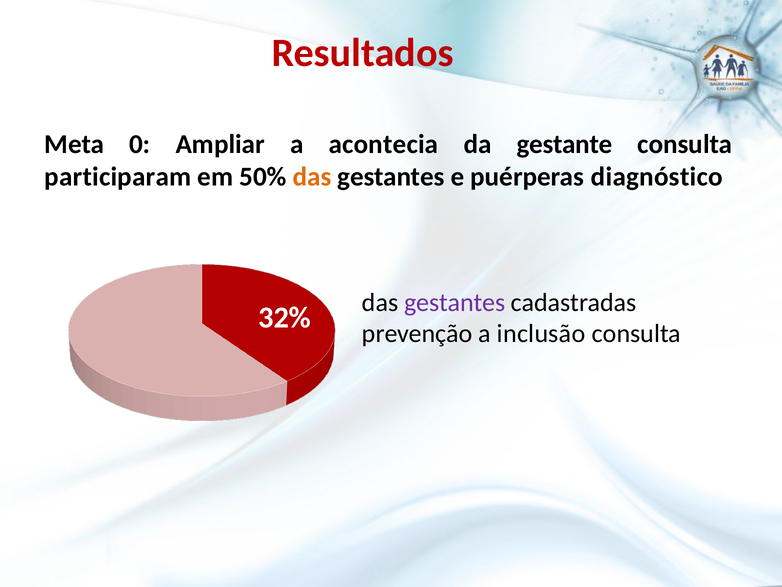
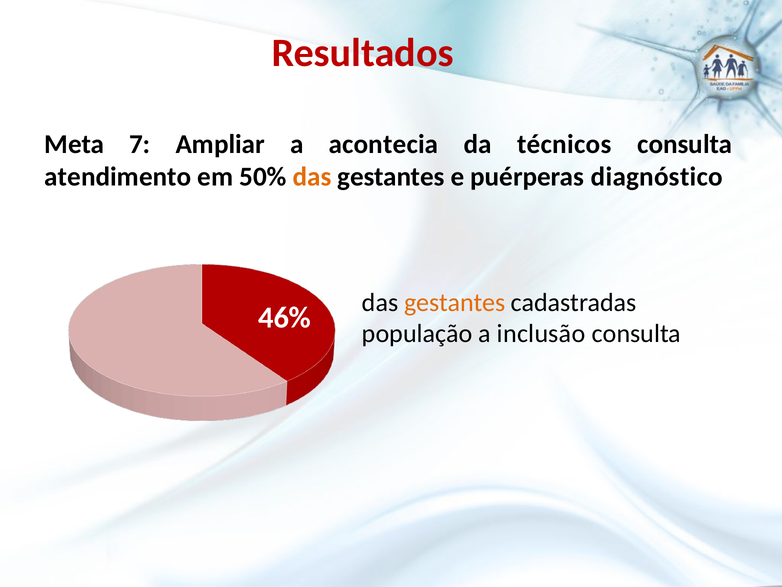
0: 0 -> 7 (140, 144)
gestante: gestante -> técnicos (564, 144)
participaram: participaram -> atendimento (118, 177)
gestantes colour: purple -> orange (455, 302)
32%: 32% -> 46% (285, 317)
prevenção: prevenção -> população (417, 334)
